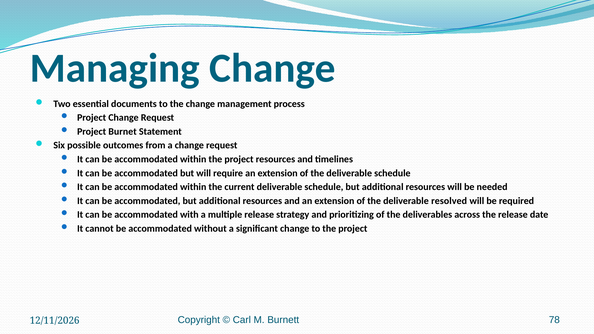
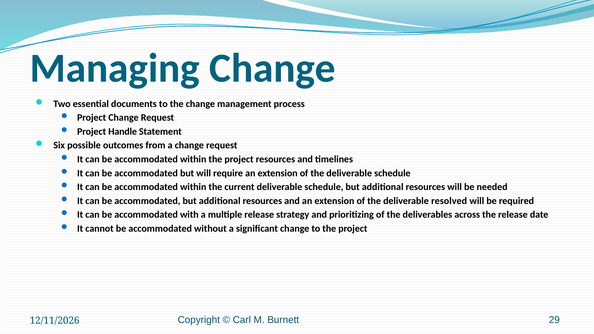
Burnet: Burnet -> Handle (123, 132)
78: 78 -> 29 (554, 320)
